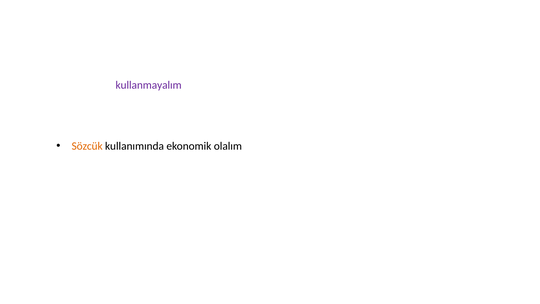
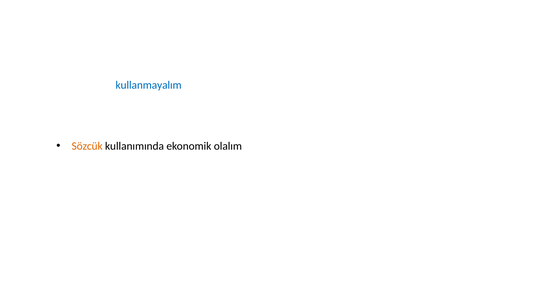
kullanmayalım colour: purple -> blue (149, 85)
